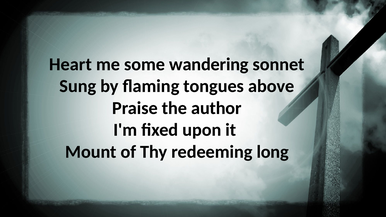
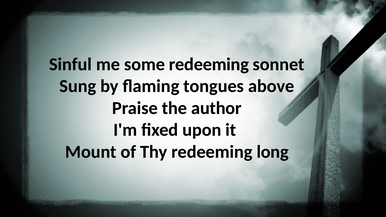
Heart: Heart -> Sinful (71, 64)
some wandering: wandering -> redeeming (209, 64)
